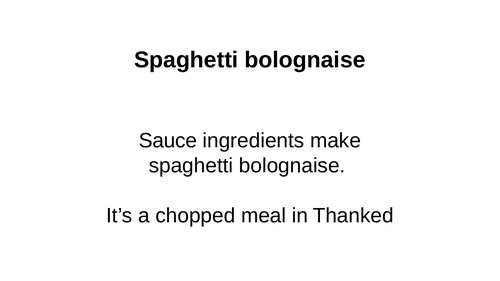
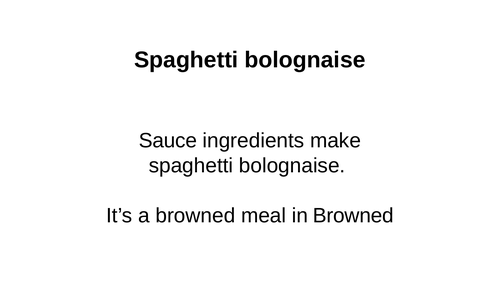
a chopped: chopped -> browned (195, 216)
in Thanked: Thanked -> Browned (353, 216)
